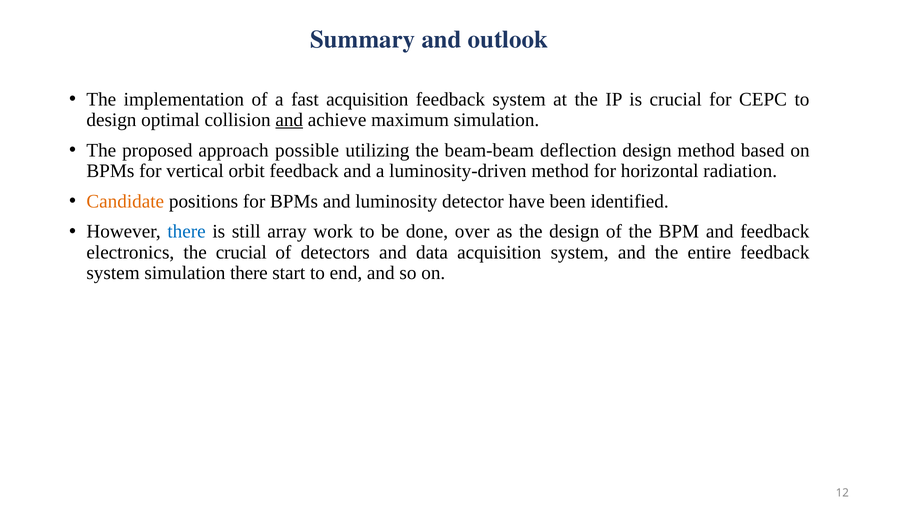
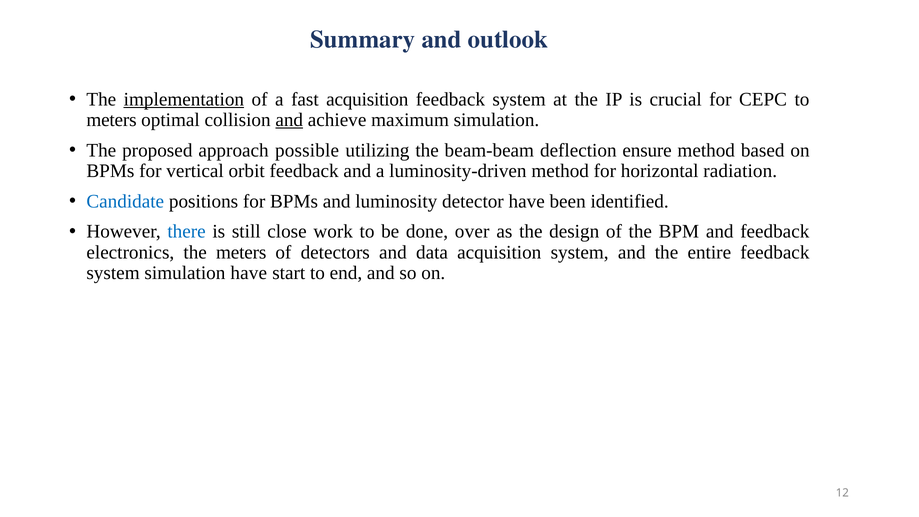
implementation underline: none -> present (184, 99)
design: design -> meters (112, 120)
deflection design: design -> ensure (647, 150)
Candidate colour: orange -> blue (125, 201)
array: array -> close (287, 231)
the crucial: crucial -> meters (241, 252)
simulation there: there -> have (249, 273)
